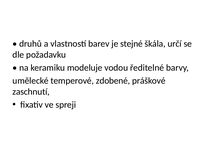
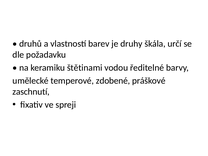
stejné: stejné -> druhy (131, 44)
modeluje: modeluje -> štětinami (85, 68)
